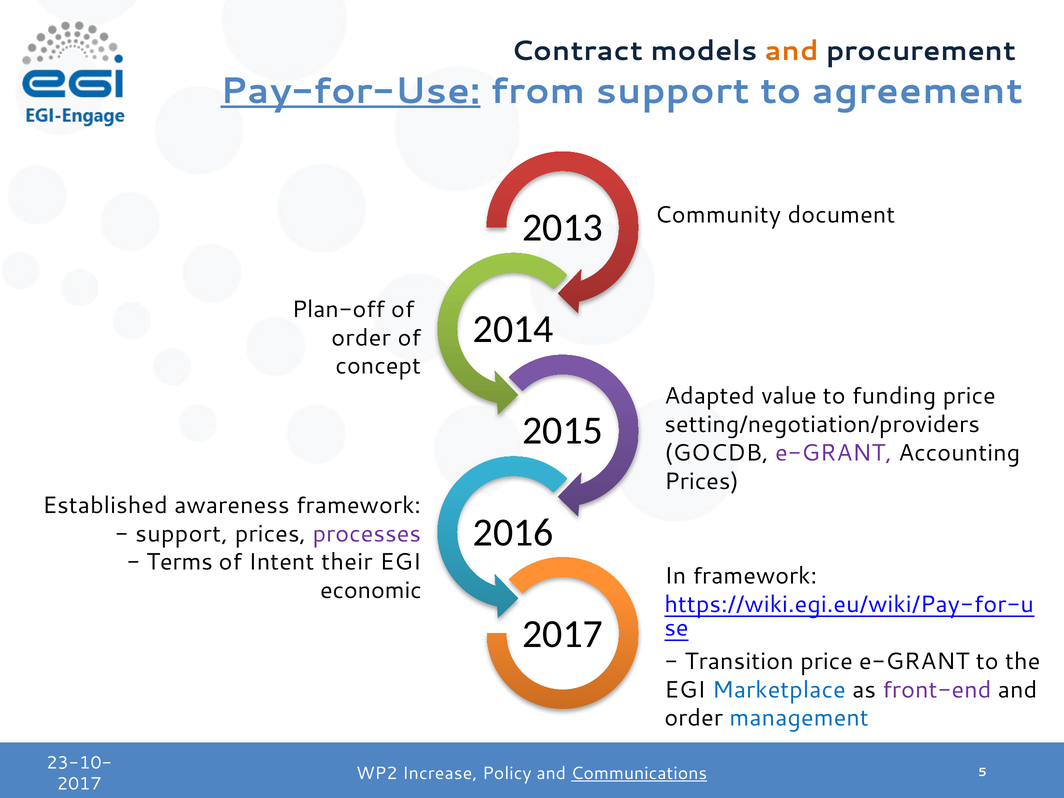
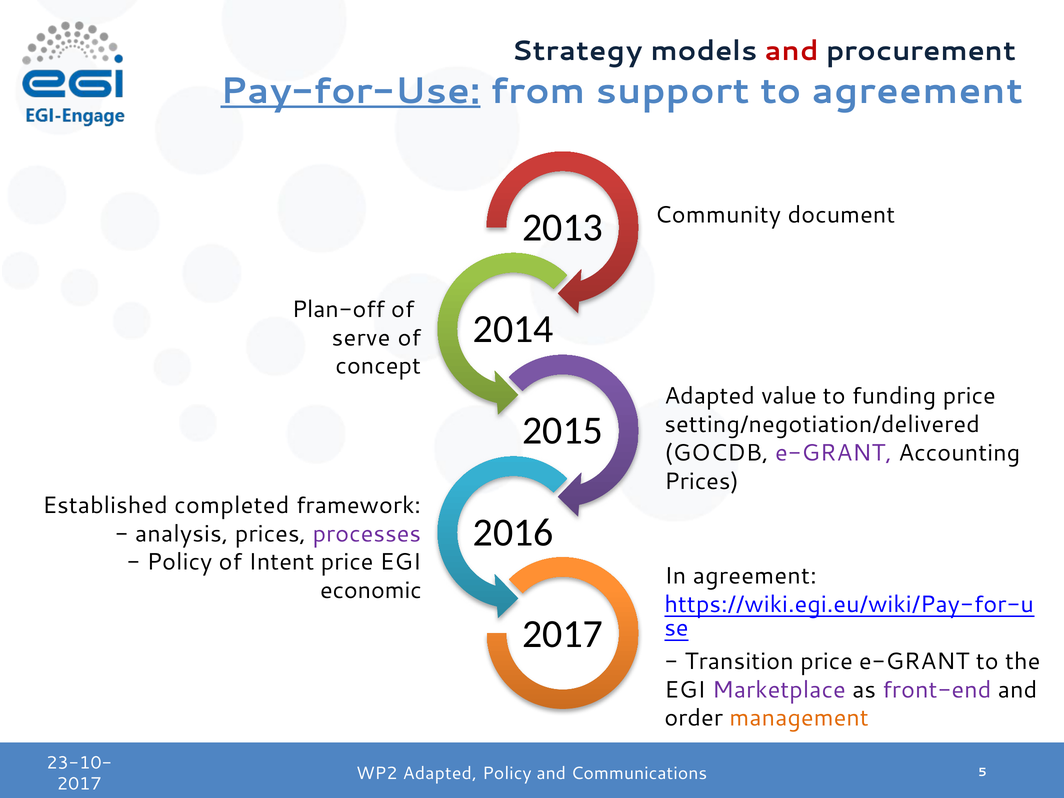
Contract: Contract -> Strategy (577, 51)
and colour: orange -> red (792, 51)
order: order -> serve (361, 338)
setting/negotiation/providers: setting/negotiation/providers -> setting/negotiation/delivered (822, 425)
awareness: awareness -> completed (232, 505)
support: support -> analysis (182, 534)
Terms: Terms -> Policy (179, 562)
Intent their: their -> price (347, 562)
In framework: framework -> agreement (755, 576)
Marketplace colour: blue -> purple (779, 690)
management colour: blue -> orange (799, 718)
WP2 Increase: Increase -> Adapted (440, 773)
Communications underline: present -> none (639, 773)
